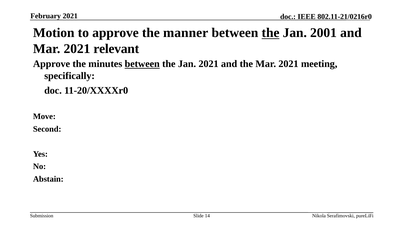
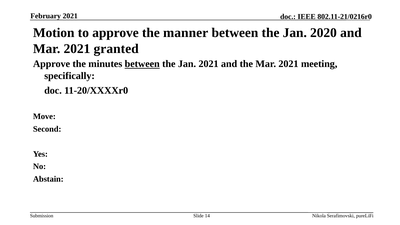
the underline: present -> none (271, 33)
2001: 2001 -> 2020 (323, 33)
relevant: relevant -> granted (116, 49)
